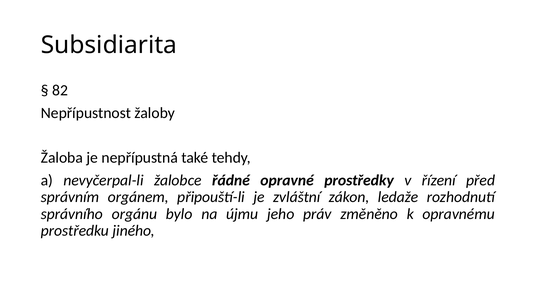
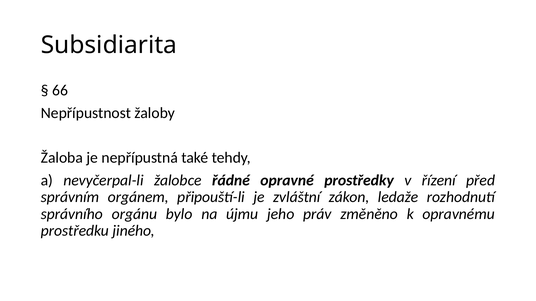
82: 82 -> 66 (60, 91)
